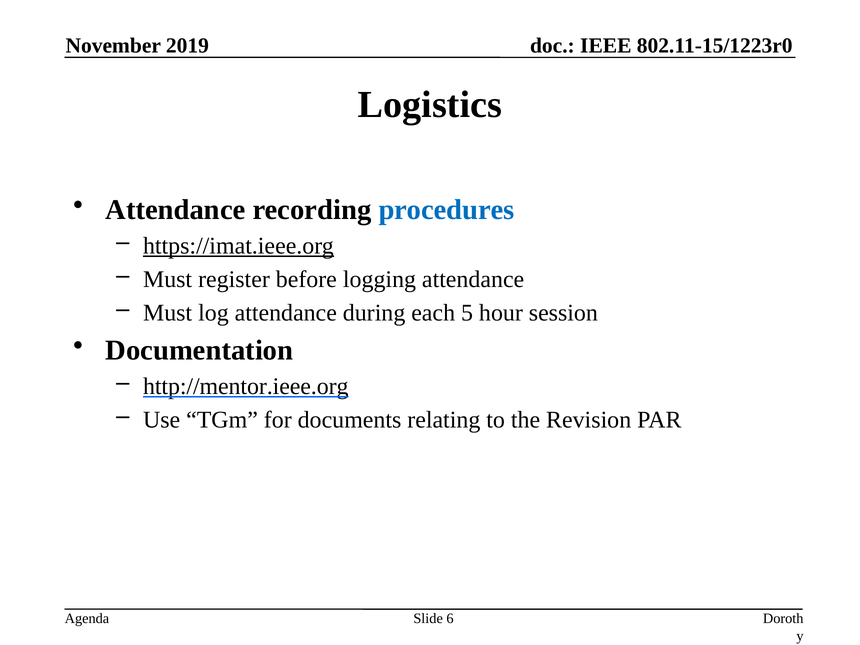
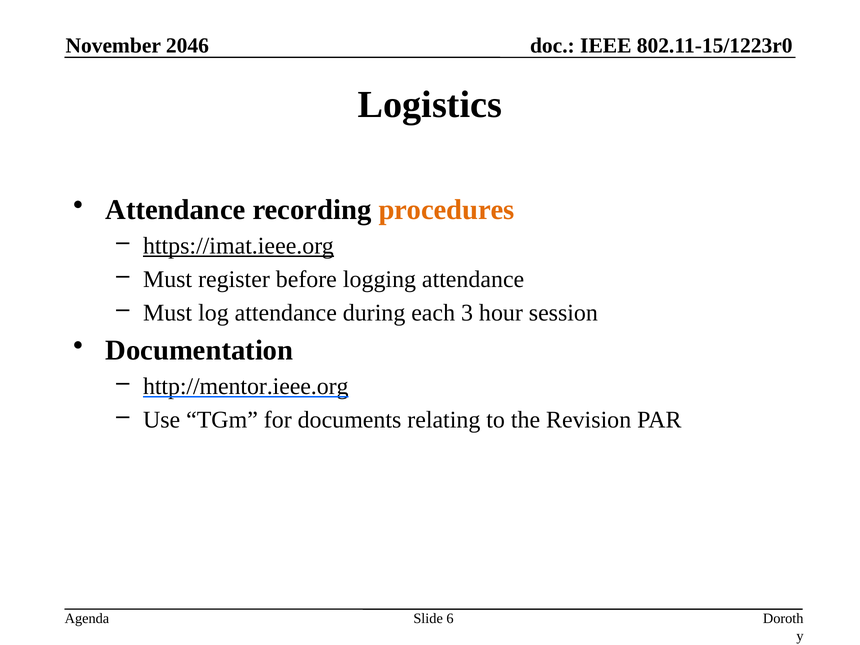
2019: 2019 -> 2046 (187, 46)
procedures colour: blue -> orange (447, 210)
5: 5 -> 3 (467, 313)
